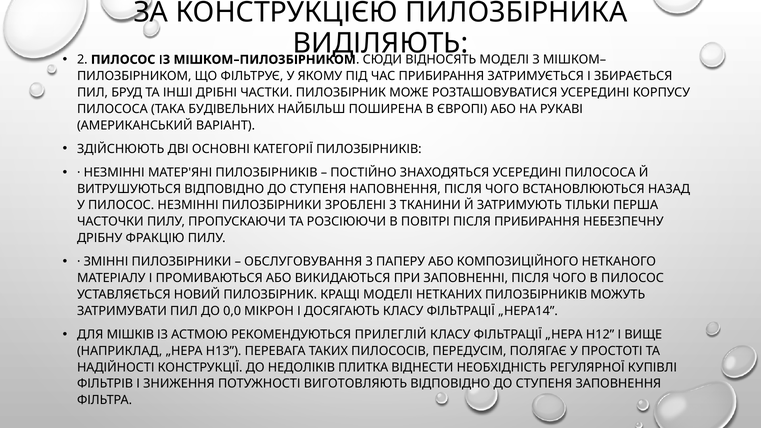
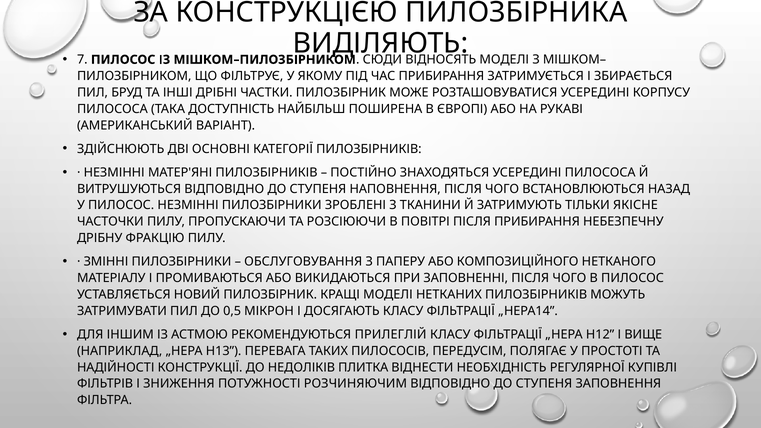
2: 2 -> 7 (82, 60)
БУДІВЕЛЬНИХ: БУДІВЕЛЬНИХ -> ДОСТУПНІСТЬ (231, 109)
ПЕРША: ПЕРША -> ЯКІСНЕ (635, 205)
0,0: 0,0 -> 0,5 (232, 311)
МІШКІВ: МІШКІВ -> ІНШИМ (130, 335)
ВИГОТОВЛЯЮТЬ: ВИГОТОВЛЯЮТЬ -> РОЗЧИНЯЮЧИМ (355, 384)
